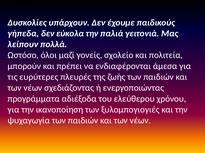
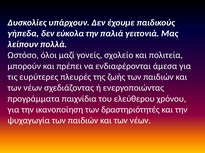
αδιέξοδα: αδιέξοδα -> παιχνίδια (79, 99)
ξυλομπογιογιές: ξυλομπογιογιές -> δραστηριότητές (130, 110)
